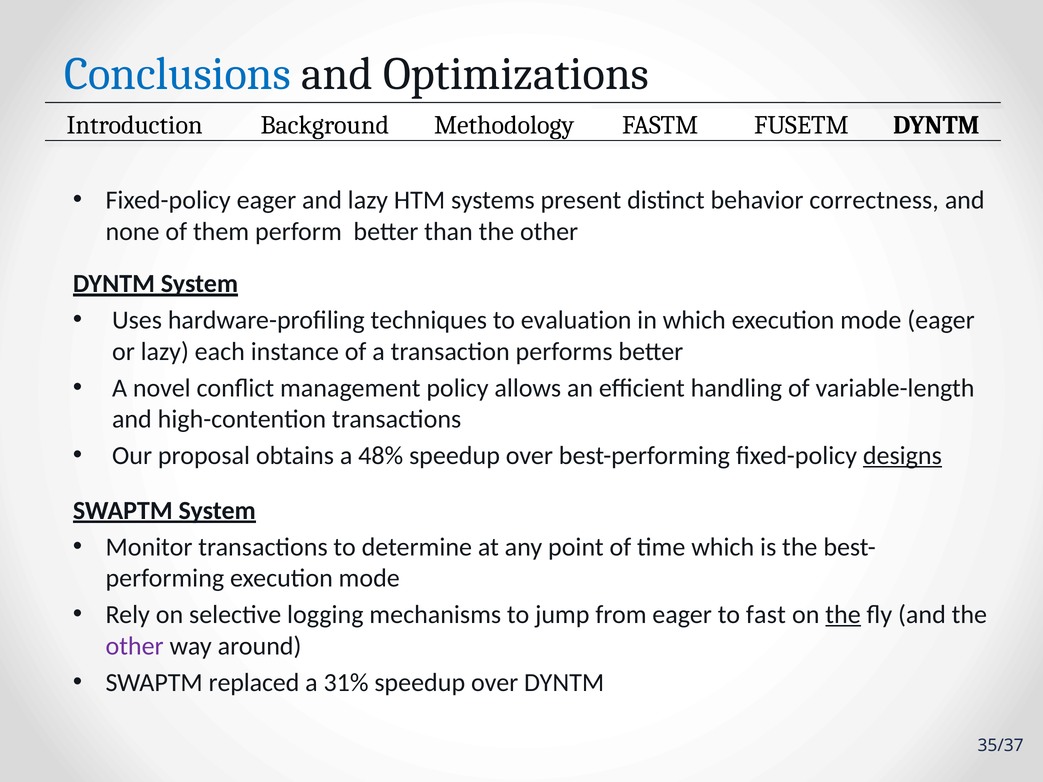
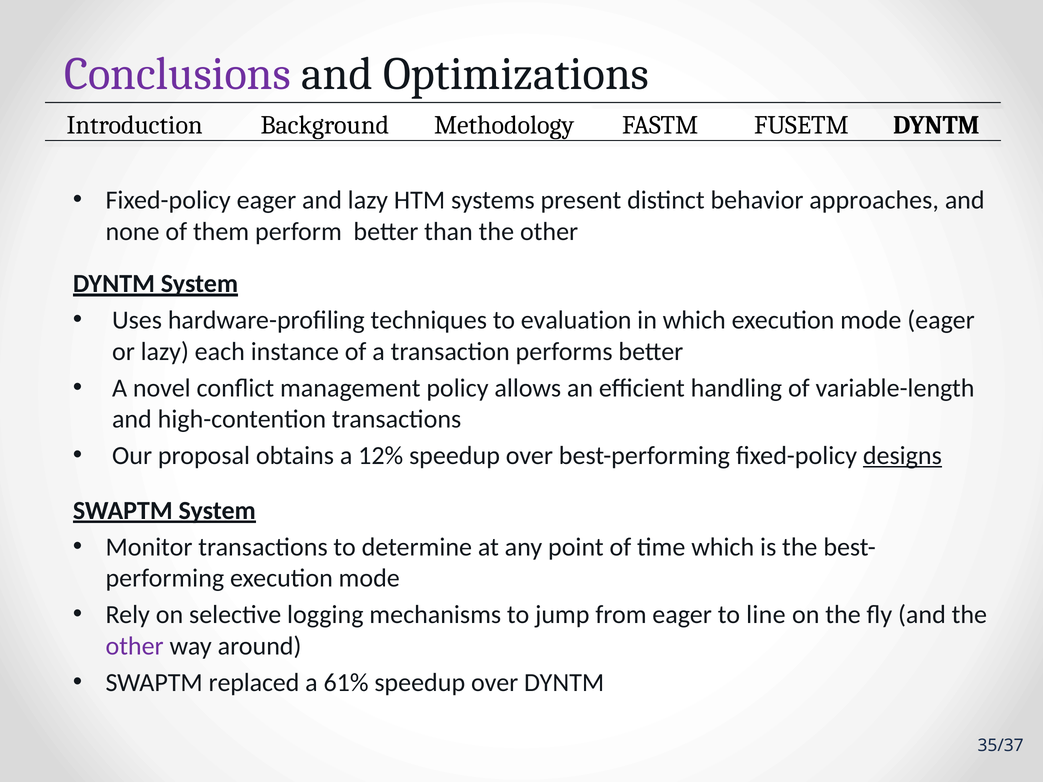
Conclusions colour: blue -> purple (177, 74)
correctness: correctness -> approaches (874, 200)
48%: 48% -> 12% (381, 456)
fast: fast -> line (766, 615)
the underline: present -> none (843, 615)
31%: 31% -> 61% (346, 683)
